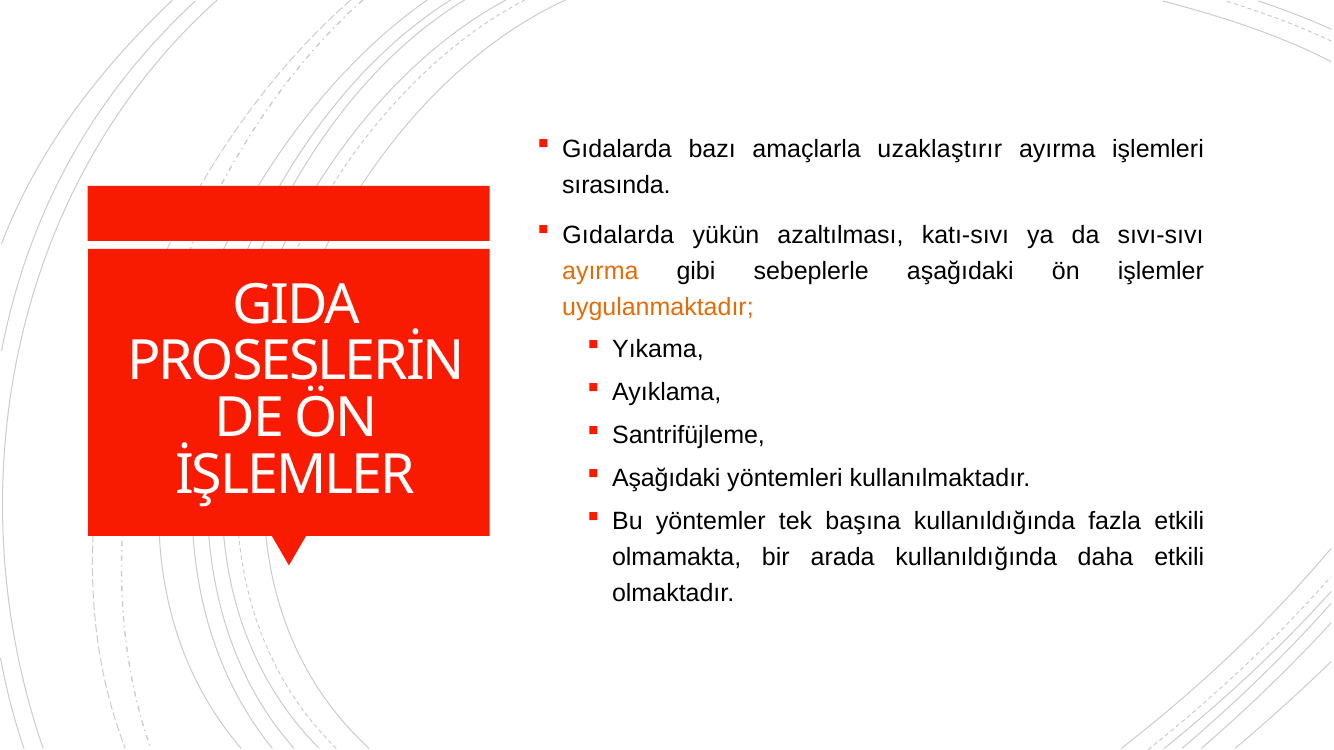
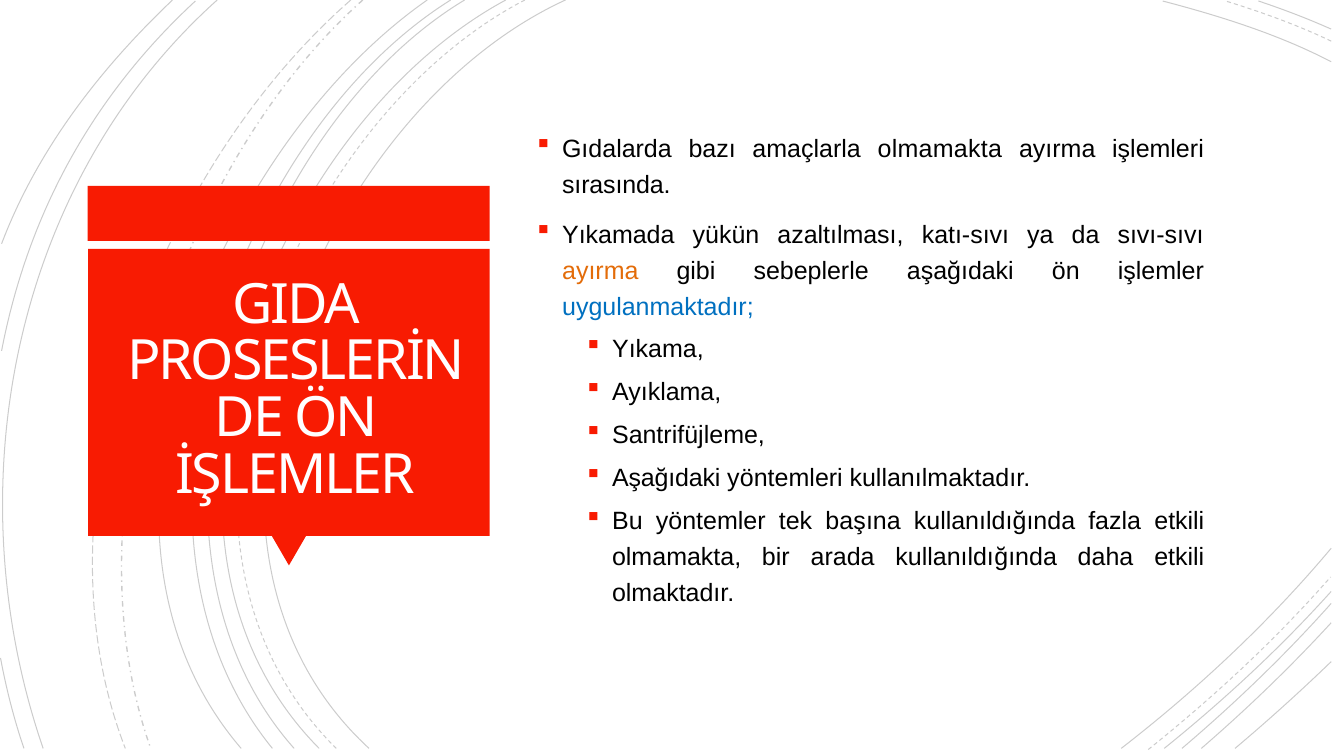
amaçlarla uzaklaştırır: uzaklaştırır -> olmamakta (940, 149)
Gıdalarda: Gıdalarda -> Yıkamada (618, 235)
uygulanmaktadır colour: orange -> blue (658, 307)
